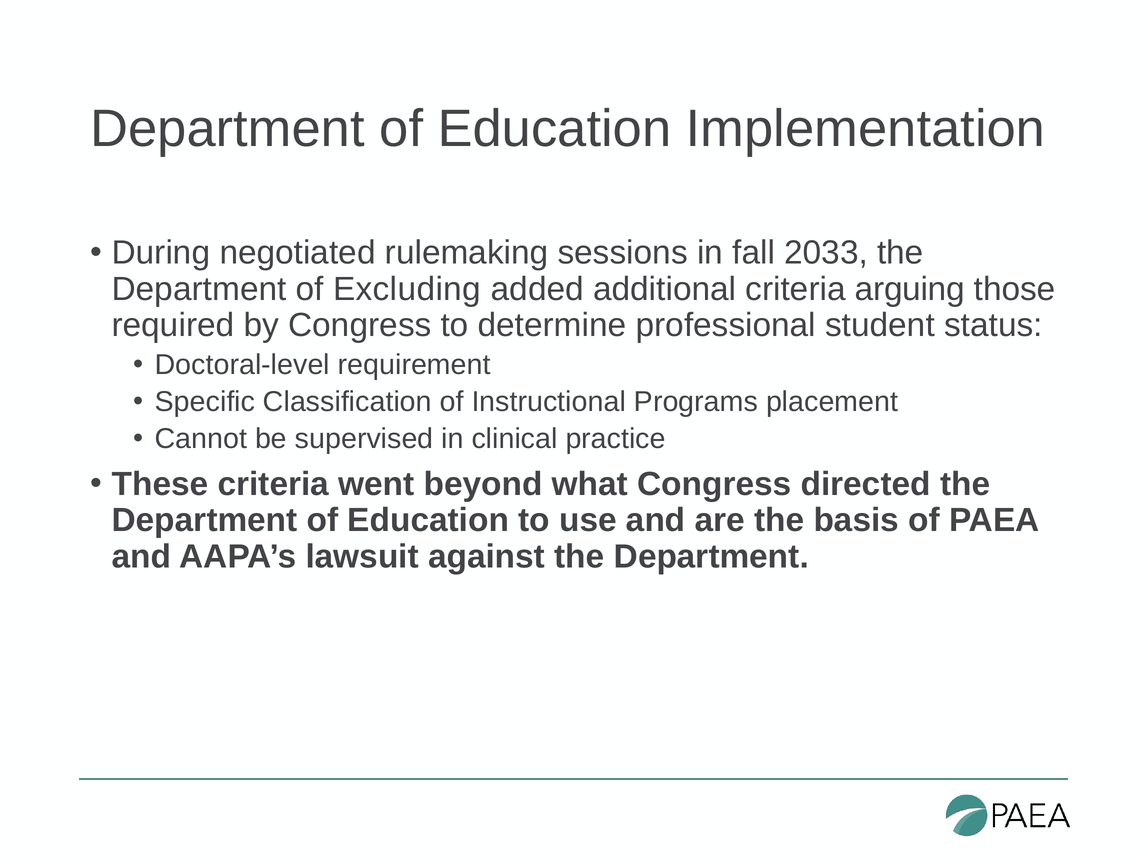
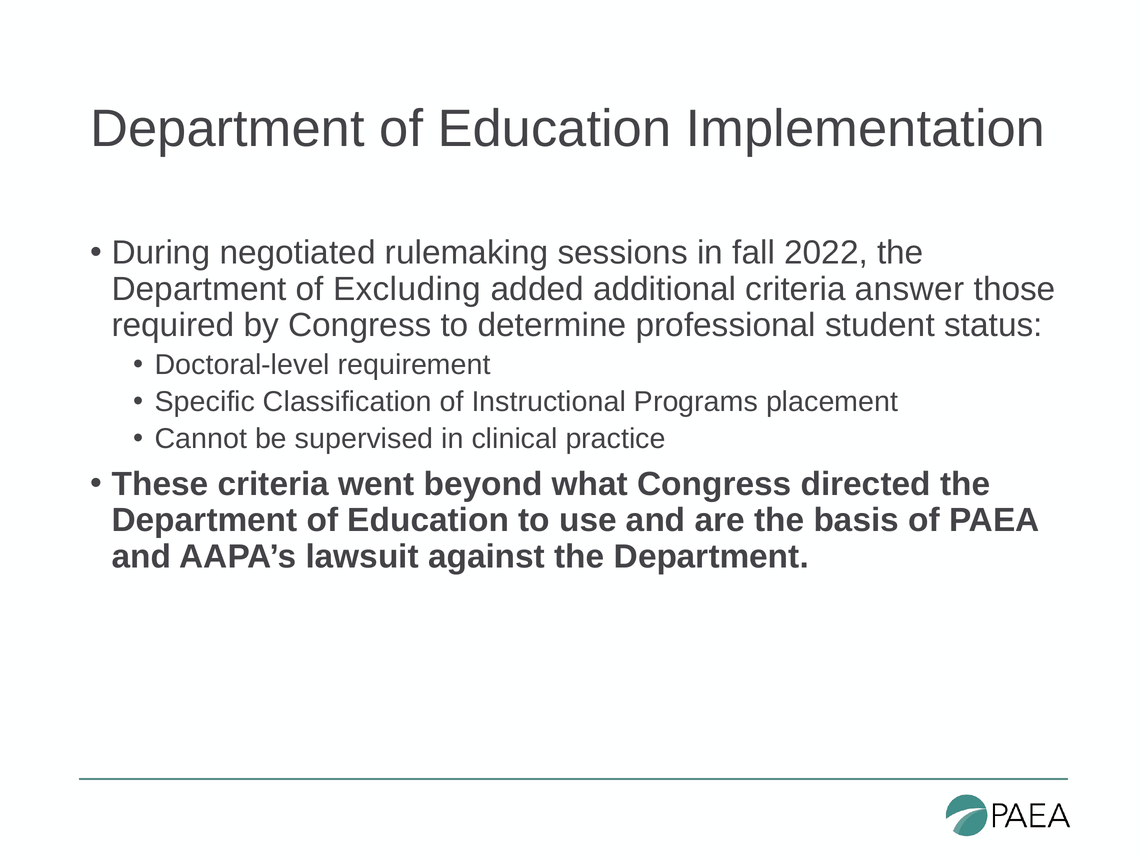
2033: 2033 -> 2022 (826, 253)
arguing: arguing -> answer (910, 289)
